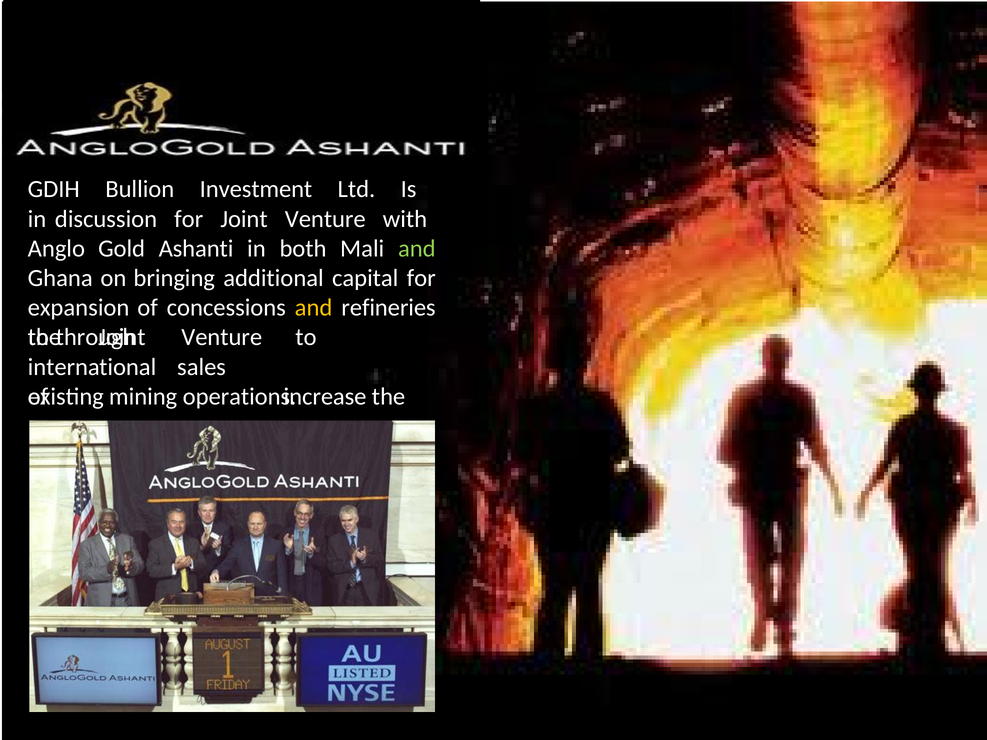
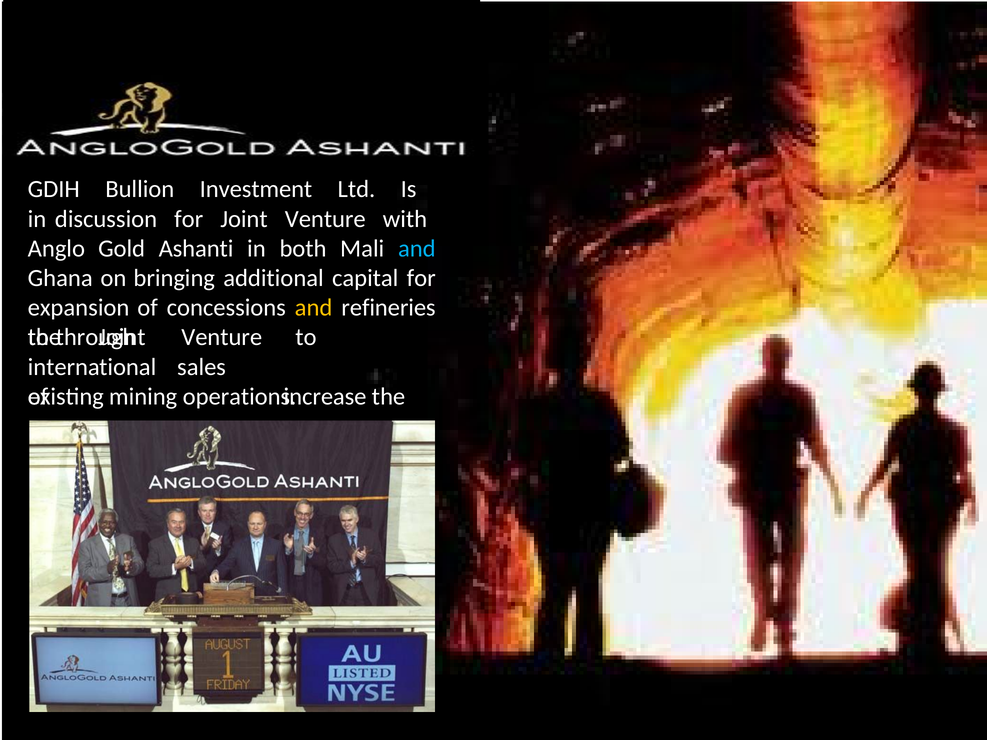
and colour: light green -> light blue (417, 249)
